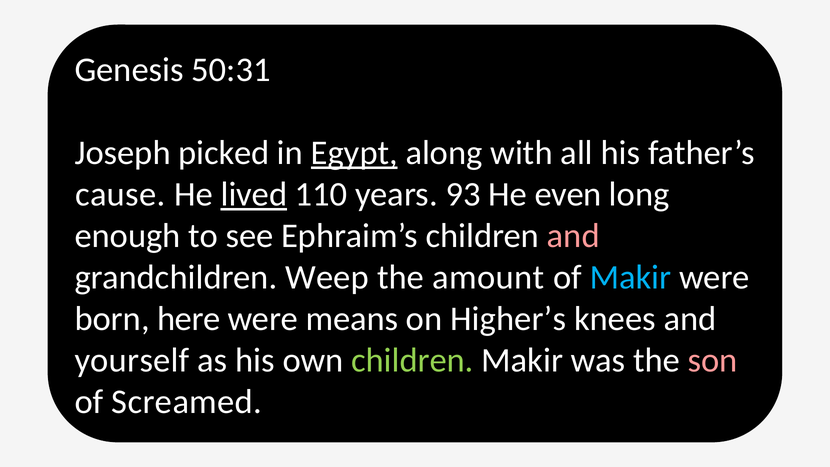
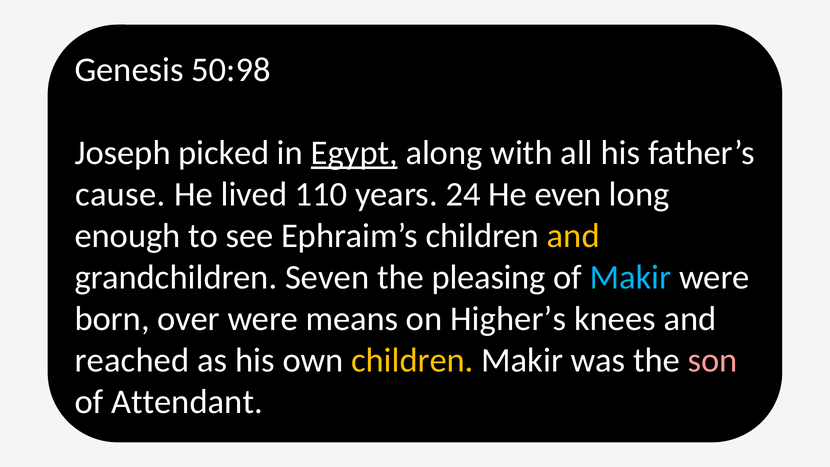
50:31: 50:31 -> 50:98 (231, 70)
lived underline: present -> none (254, 194)
93: 93 -> 24 (463, 194)
and colour: pink -> yellow (573, 236)
Weep: Weep -> Seven (327, 277)
amount: amount -> pleasing (489, 277)
here: here -> over (189, 319)
yourself: yourself -> reached (132, 360)
children colour: light green -> yellow (412, 360)
Screamed: Screamed -> Attendant (187, 402)
